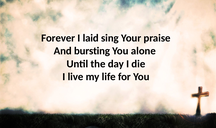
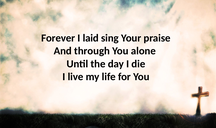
bursting: bursting -> through (92, 51)
